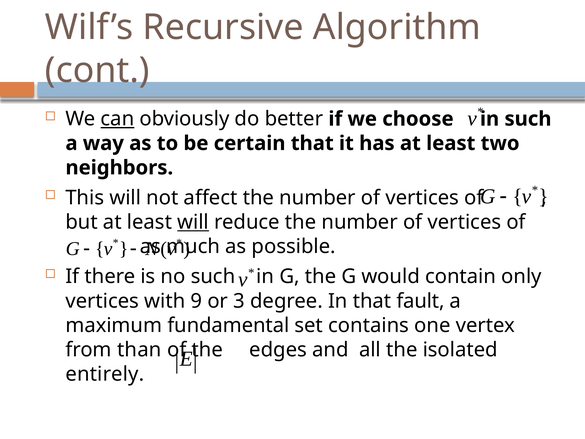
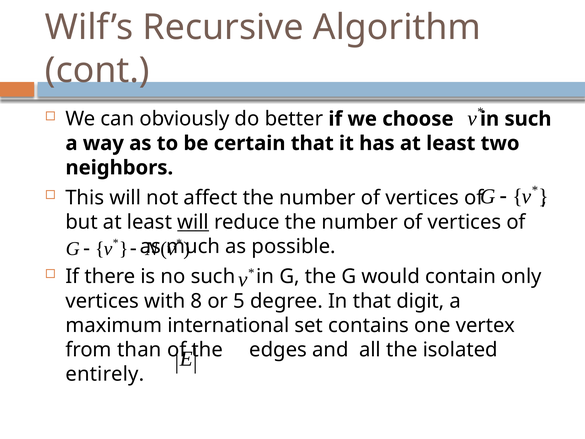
can underline: present -> none (117, 119)
9: 9 -> 8 (196, 301)
3: 3 -> 5 (239, 301)
fault: fault -> digit (420, 301)
fundamental: fundamental -> international (228, 325)
